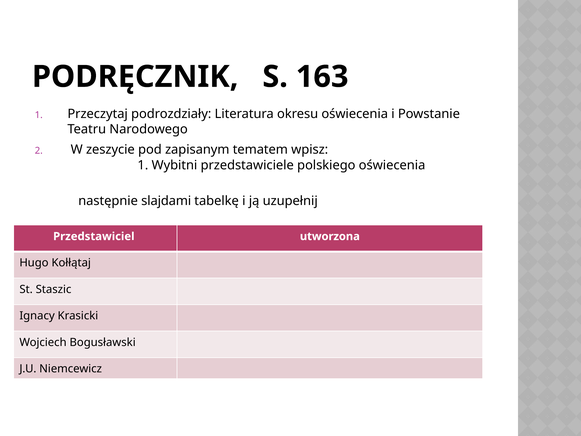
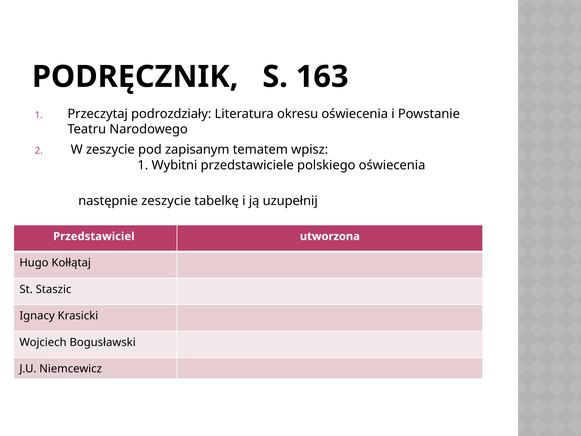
następnie slajdami: slajdami -> zeszycie (166, 201)
